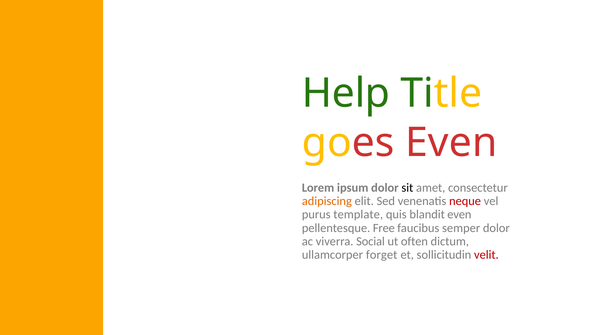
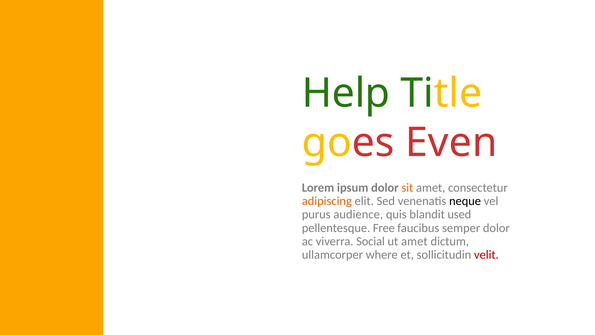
sit colour: black -> orange (407, 188)
neque colour: red -> black (465, 201)
template: template -> audience (358, 214)
blandit even: even -> used (459, 214)
ut often: often -> amet (414, 241)
forget: forget -> where (382, 255)
